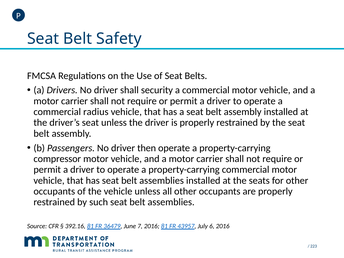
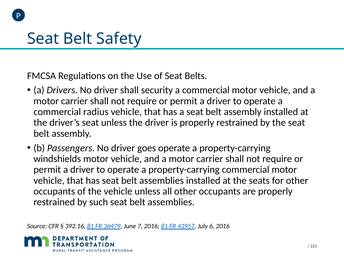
then: then -> goes (147, 148)
compressor: compressor -> windshields (57, 159)
